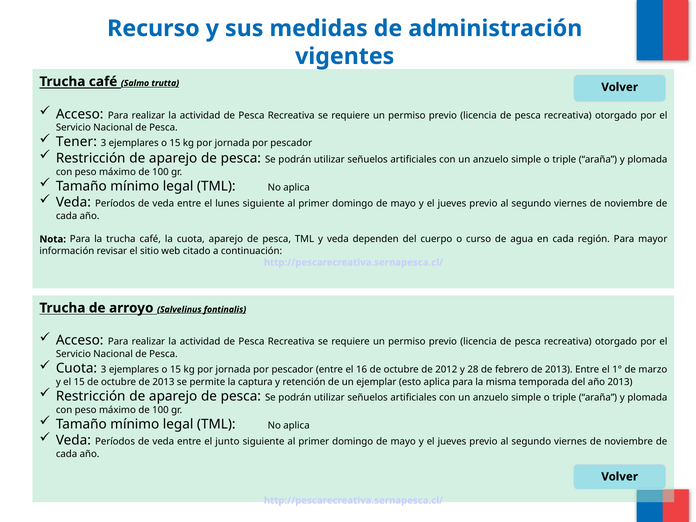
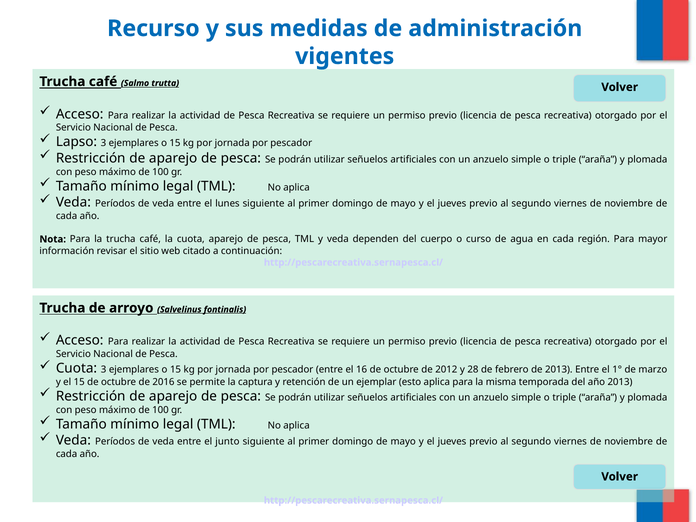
Tener: Tener -> Lapso (77, 142)
octubre de 2013: 2013 -> 2016 (163, 382)
